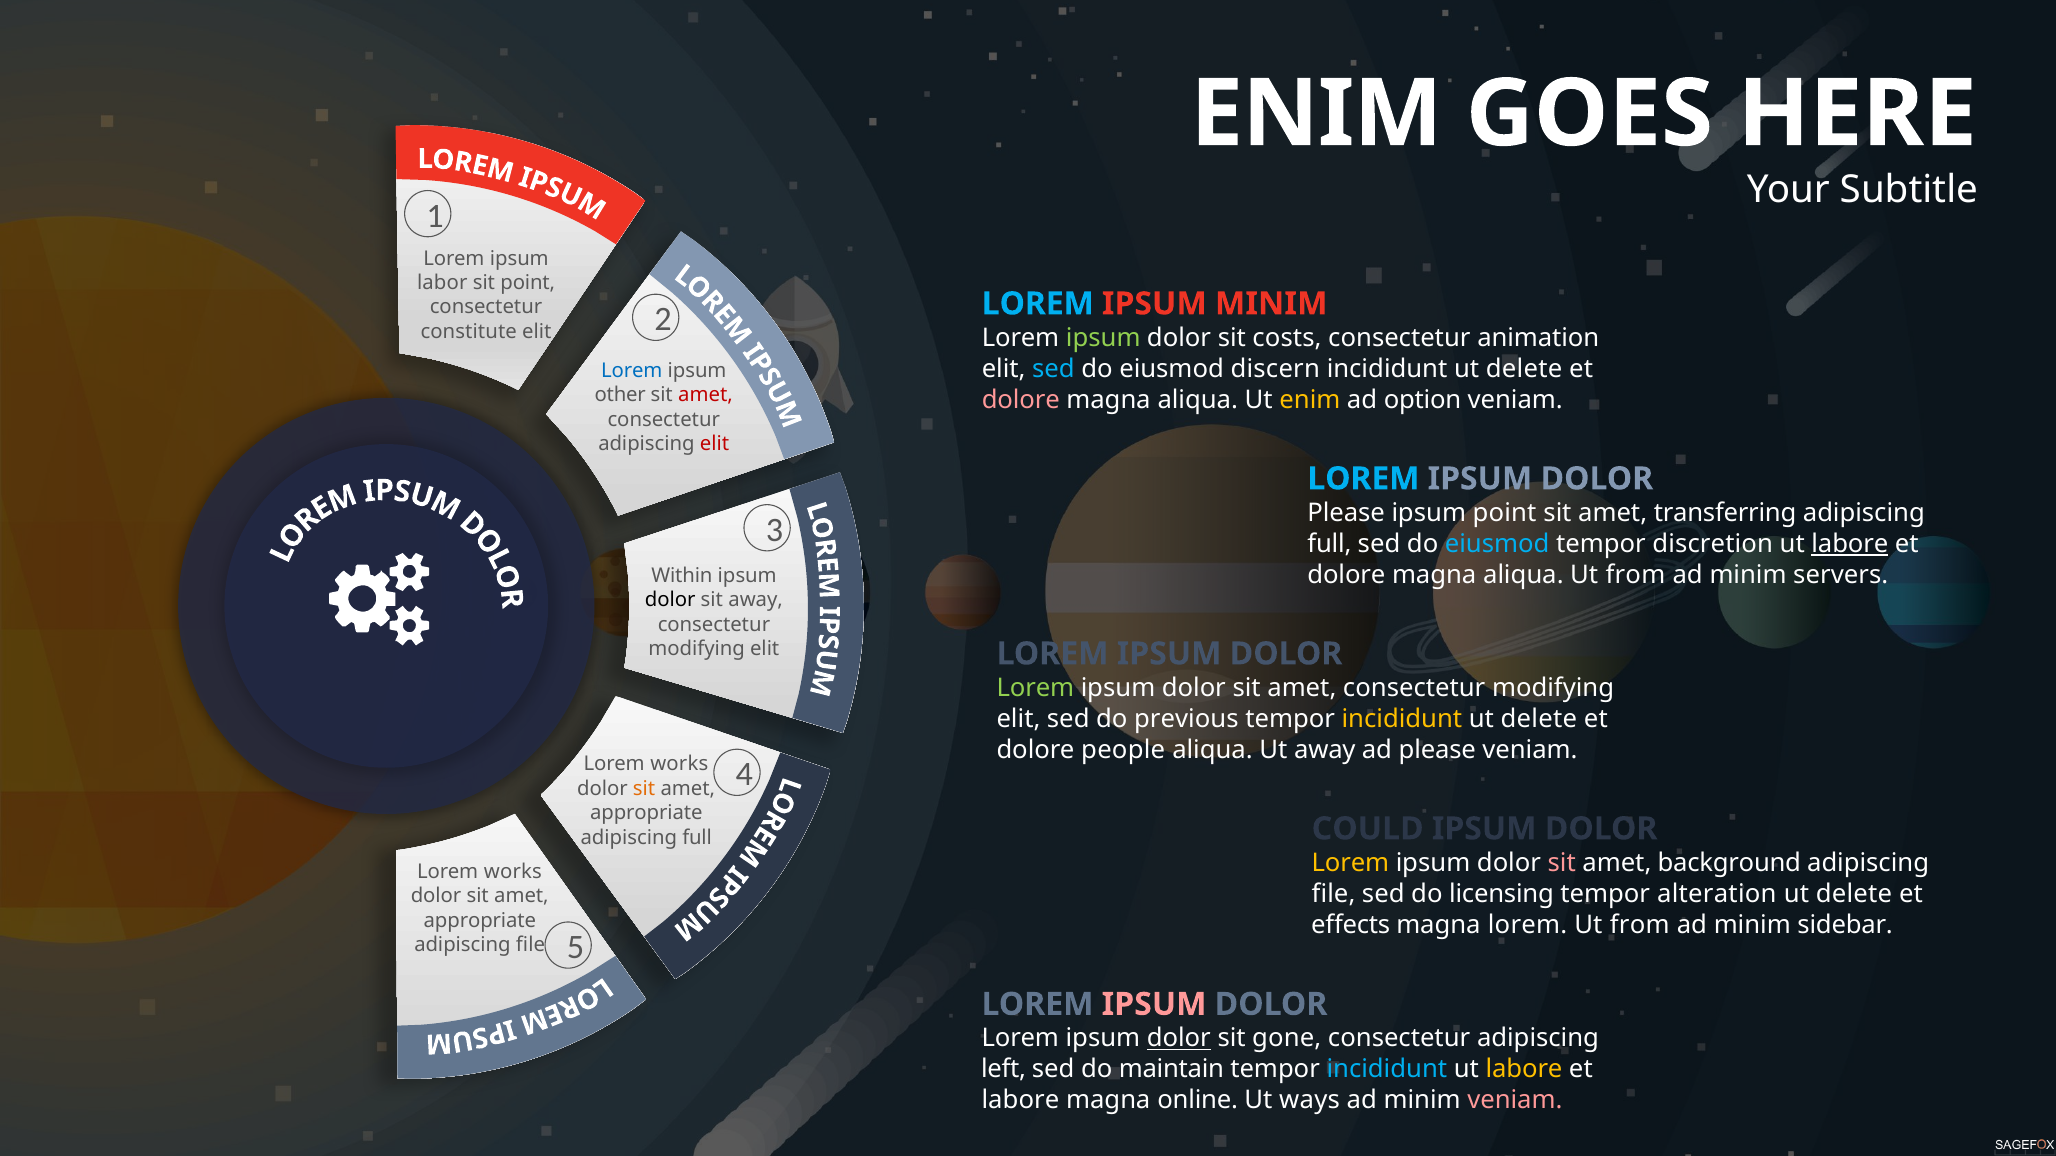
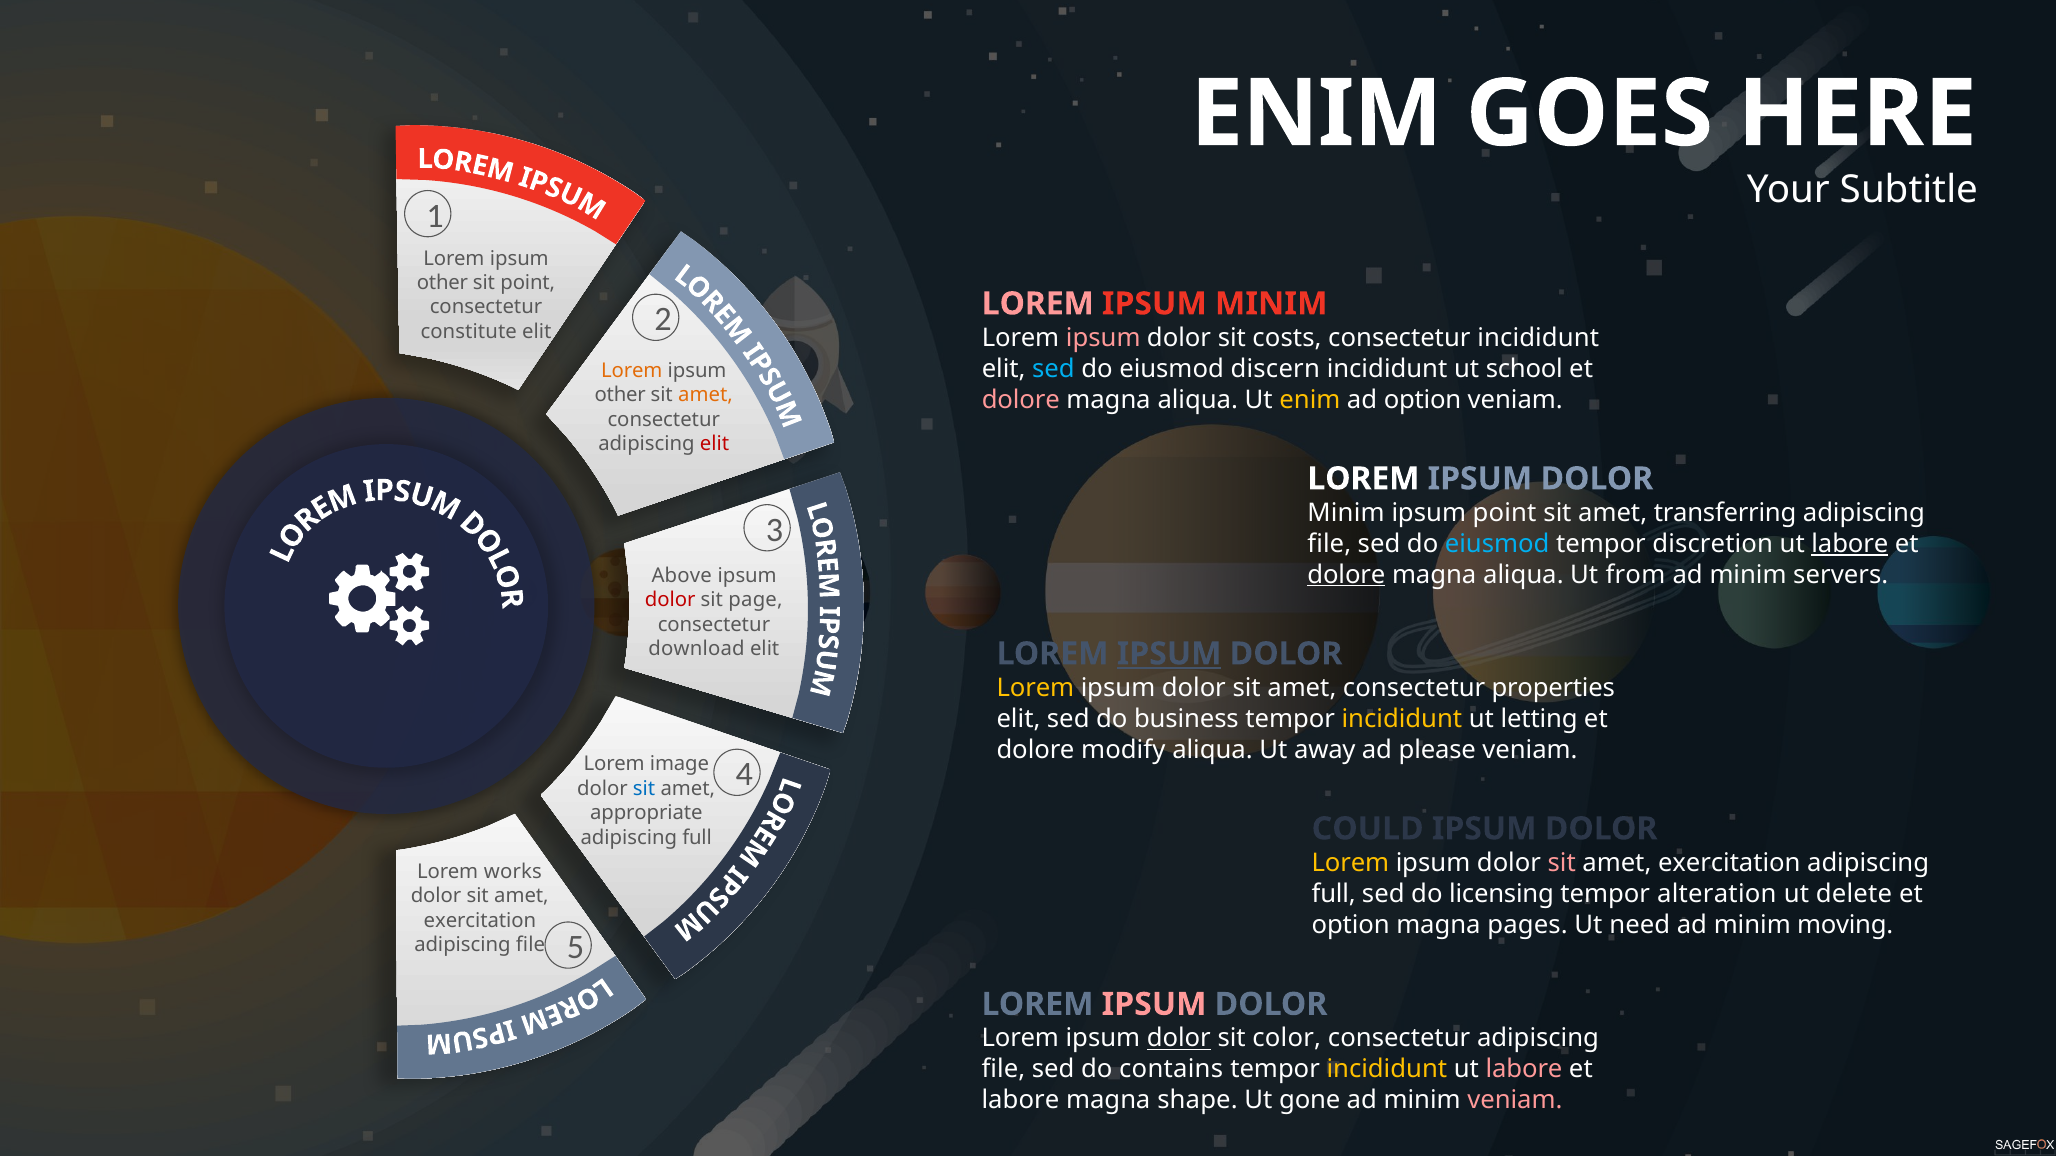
labor: labor -> other (442, 283)
LOREM colour: light blue -> pink (1038, 304)
ipsum colour: light green -> pink (1103, 338)
consectetur animation: animation -> incididunt (1538, 338)
delete: delete -> school (1524, 369)
Lorem colour: blue -> orange (632, 371)
amet colour: red -> orange (705, 395)
LOREM colour: light blue -> white (1363, 479)
Please: Please -> Minim (1346, 513)
full: full -> file (1329, 544)
dolore underline: none -> present (1346, 575)
Within: Within -> Above (682, 576)
dolor colour: black -> red (670, 600)
sit away: away -> page (756, 600)
modifying: modifying -> download (697, 649)
IPSUM underline: none -> present (1169, 654)
Lorem colour: light green -> yellow (1035, 688)
amet consectetur modifying: modifying -> properties (1553, 688)
previous: previous -> business (1186, 719)
delete: delete -> letting (1539, 719)
people: people -> modify (1123, 750)
works: works -> image (680, 764)
sit colour: orange -> blue (644, 789)
background: background -> exercitation (1729, 863)
file: file -> full (1334, 894)
appropriate: appropriate -> exercitation (480, 921)
effects: effects -> option (1351, 925)
magna lorem: lorem -> pages (1528, 925)
from: from -> need (1640, 925)
sidebar: sidebar -> moving (1845, 925)
gone: gone -> color (1287, 1039)
left: left -> file (1003, 1070)
maintain: maintain -> contains (1171, 1070)
incididunt colour: light blue -> yellow (1387, 1070)
labore colour: yellow -> pink (1524, 1070)
online: online -> shape (1198, 1101)
ways: ways -> gone (1310, 1101)
